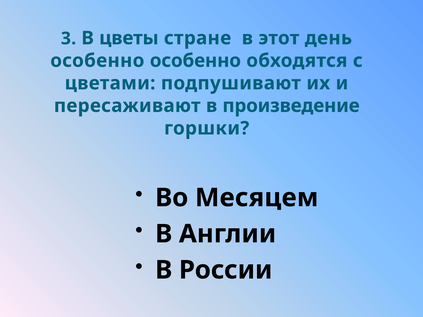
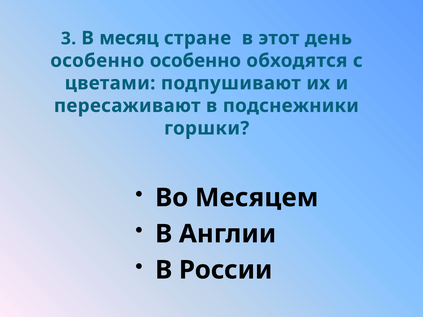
цветы: цветы -> месяц (129, 38)
произведение: произведение -> подснежники (291, 106)
